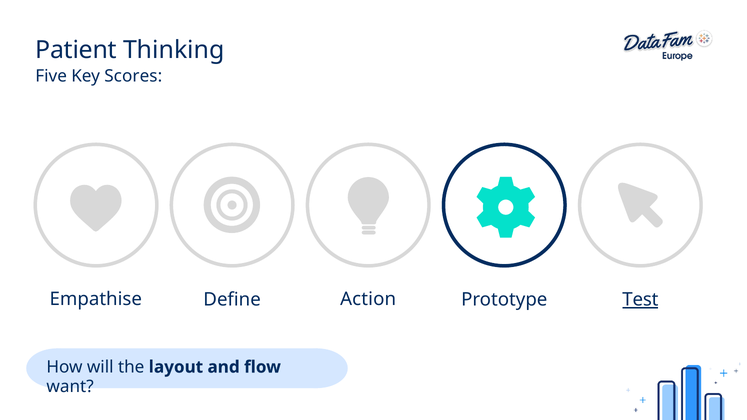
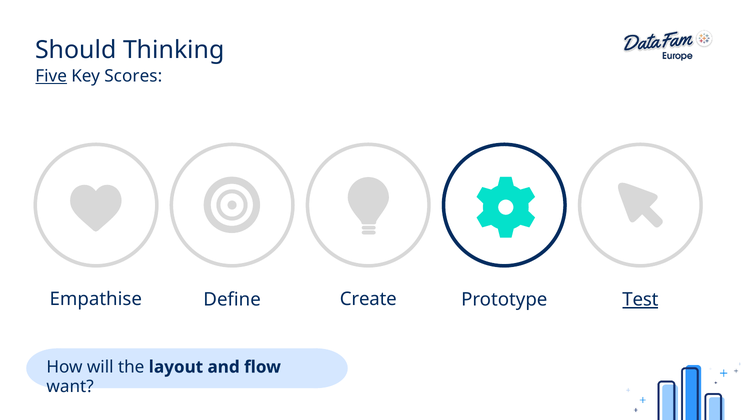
Patient: Patient -> Should (76, 50)
Five underline: none -> present (51, 76)
Action: Action -> Create (368, 299)
